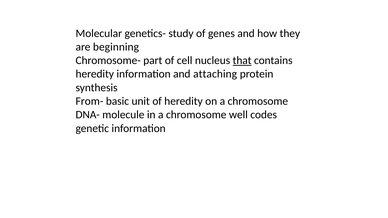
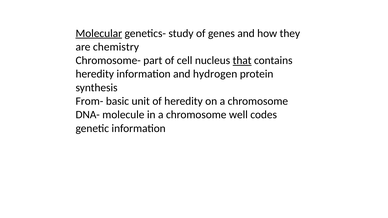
Molecular underline: none -> present (99, 33)
beginning: beginning -> chemistry (116, 47)
attaching: attaching -> hydrogen (215, 74)
